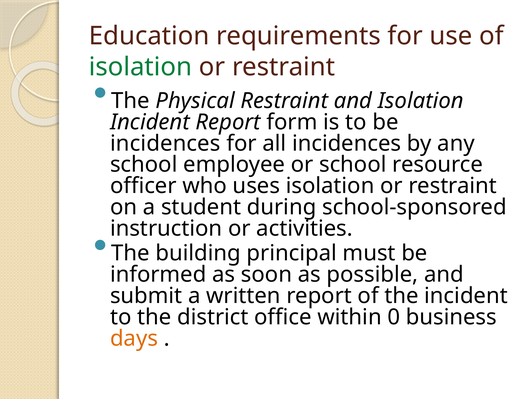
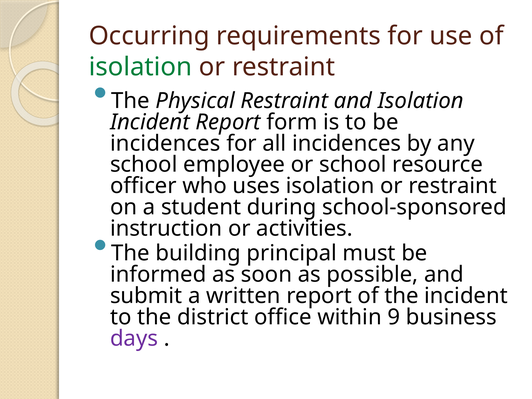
Education: Education -> Occurring (149, 36)
0: 0 -> 9 (394, 317)
days colour: orange -> purple (134, 338)
